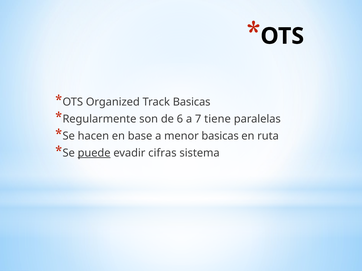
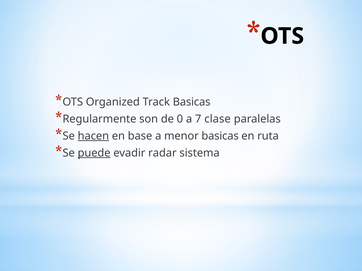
6: 6 -> 0 (180, 119)
tiene: tiene -> clase (218, 119)
hacen underline: none -> present (93, 136)
cifras: cifras -> radar (162, 153)
